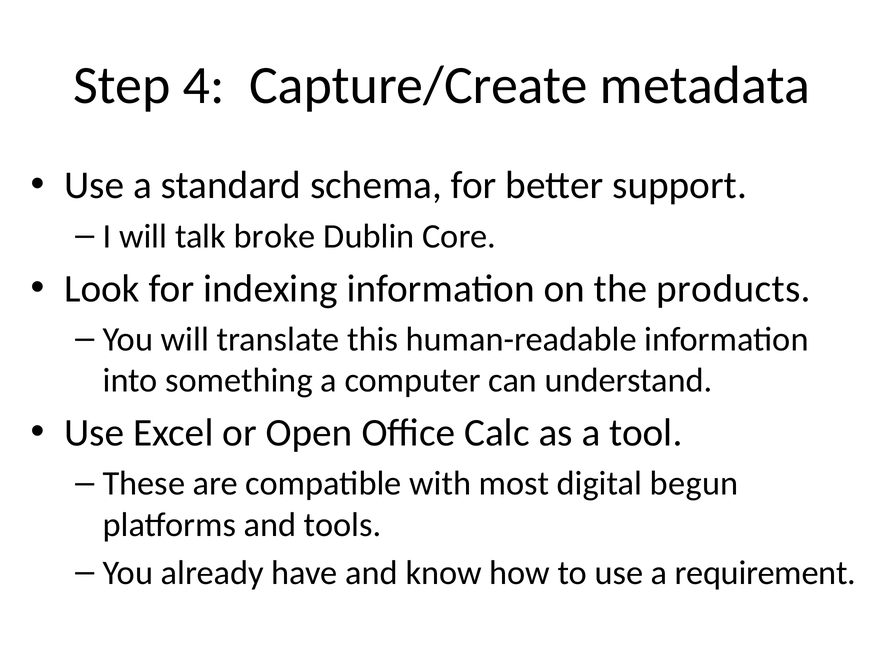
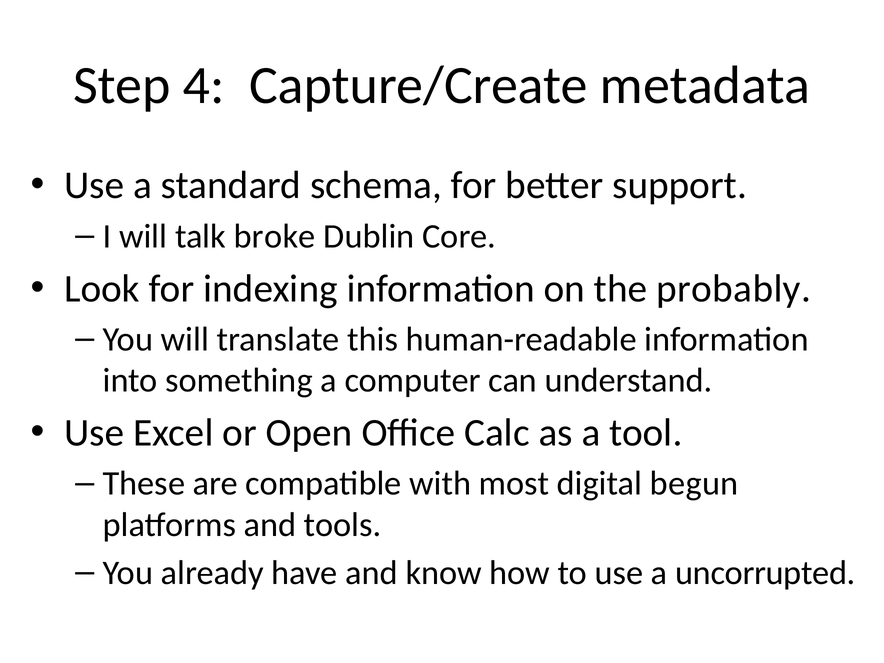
products: products -> probably (734, 289)
requirement: requirement -> uncorrupted (765, 573)
